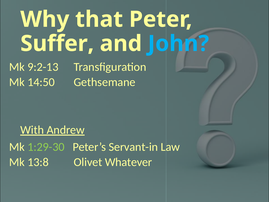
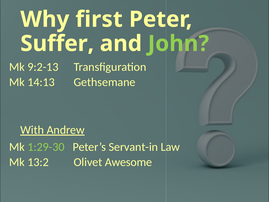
that: that -> first (99, 19)
John colour: light blue -> light green (178, 44)
14:50: 14:50 -> 14:13 (41, 82)
13:8: 13:8 -> 13:2 (38, 162)
Whatever: Whatever -> Awesome (128, 162)
